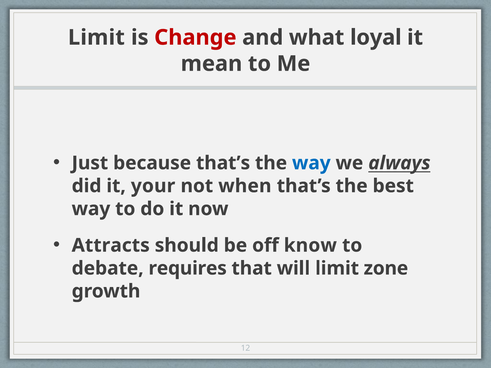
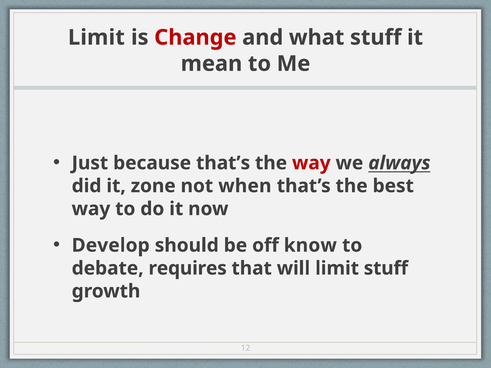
what loyal: loyal -> stuff (376, 37)
way colour: blue -> red (311, 163)
your: your -> zone (153, 186)
Attracts: Attracts -> Develop (111, 246)
limit zone: zone -> stuff (386, 268)
